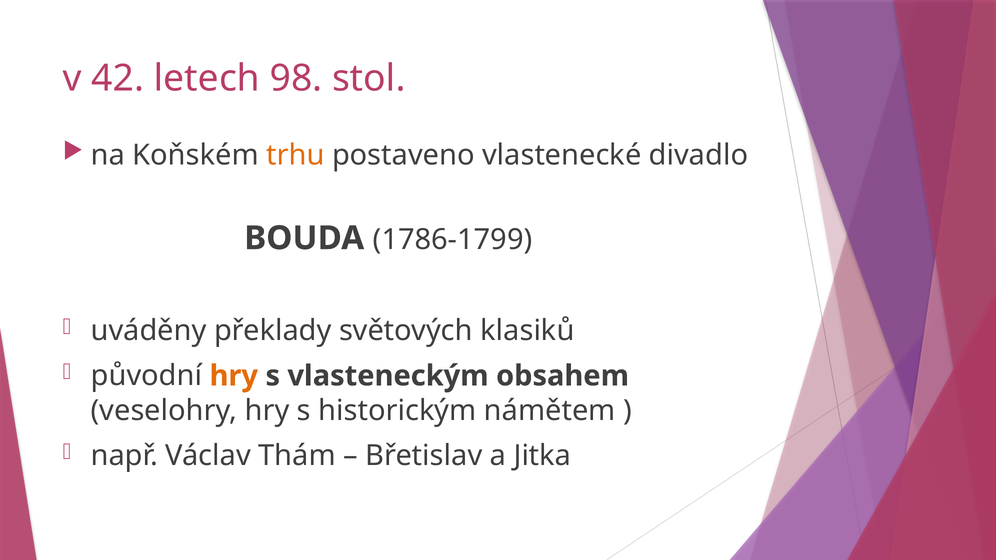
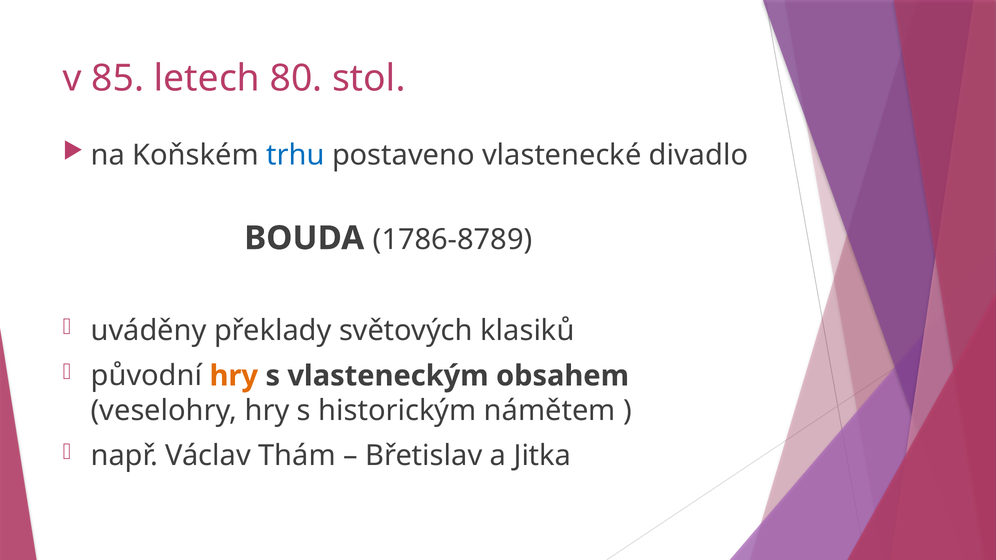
42: 42 -> 85 (118, 79)
98: 98 -> 80 (296, 79)
trhu colour: orange -> blue (295, 155)
1786-1799: 1786-1799 -> 1786-8789 (453, 240)
